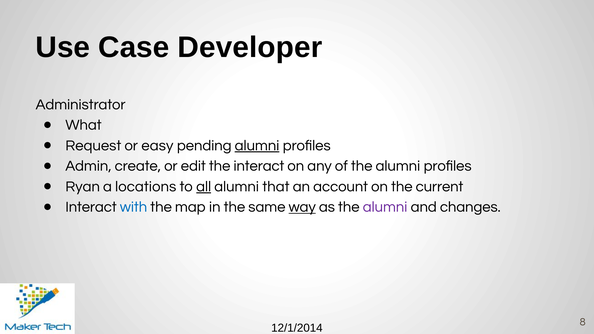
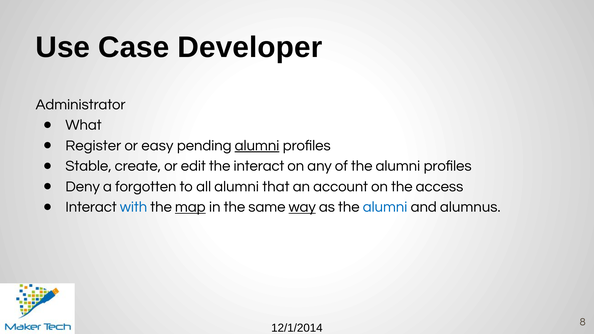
Request: Request -> Register (93, 146)
Admin: Admin -> Stable (88, 166)
Ryan: Ryan -> Deny (83, 187)
locations: locations -> forgotten (146, 187)
all underline: present -> none (204, 187)
current: current -> access (439, 187)
map underline: none -> present (190, 207)
alumni colour: purple -> blue (385, 207)
changes: changes -> alumnus (470, 207)
